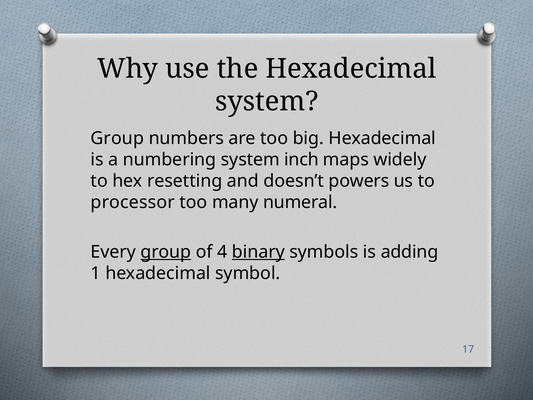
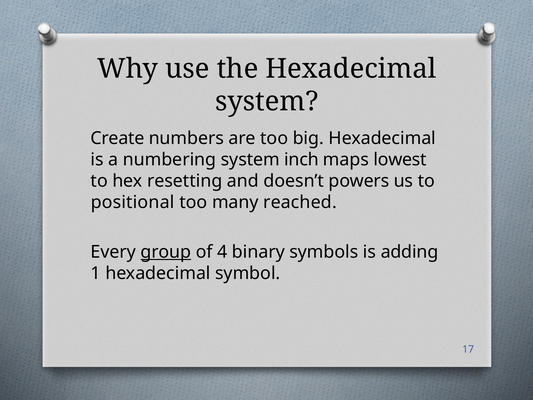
Group: Group -> Create (117, 138)
widely: widely -> lowest (400, 159)
processor: processor -> positional (133, 202)
numeral: numeral -> reached (300, 202)
binary underline: present -> none (258, 252)
